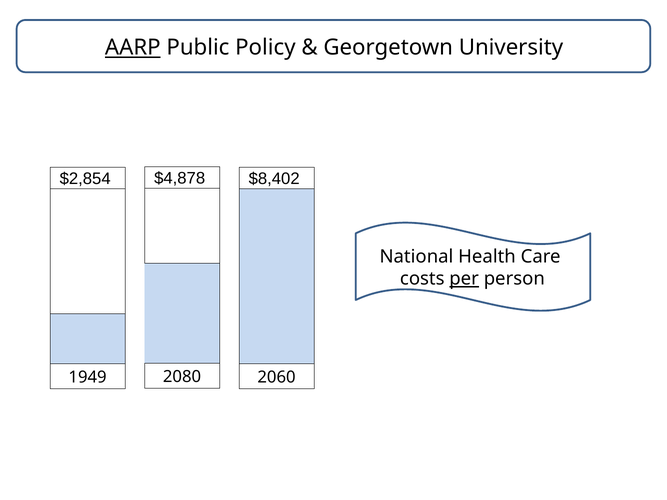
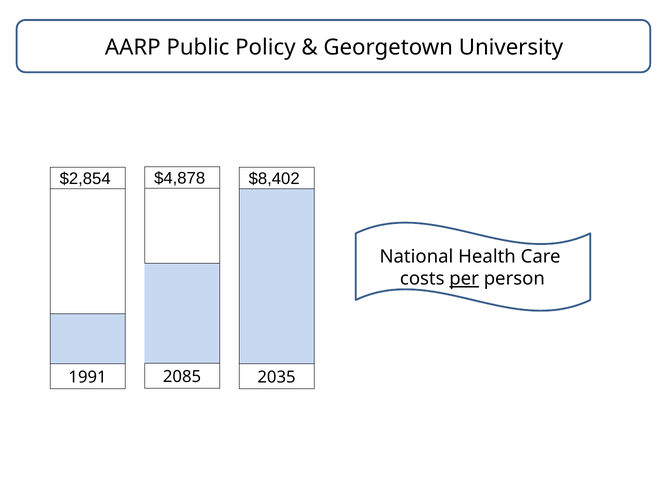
AARP underline: present -> none (133, 48)
2080: 2080 -> 2085 (182, 377)
1949: 1949 -> 1991 (88, 378)
2060: 2060 -> 2035 (277, 378)
